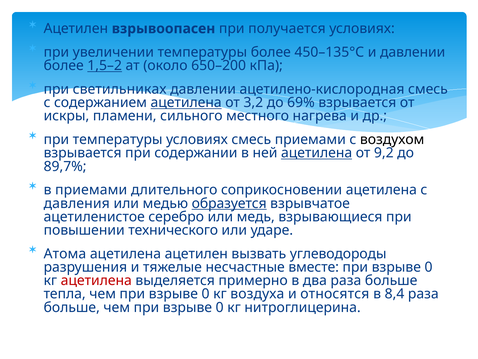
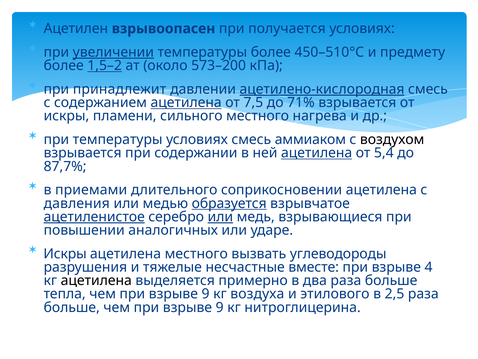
увеличении underline: none -> present (113, 52)
450–135°С: 450–135°С -> 450–510°С (329, 52)
и давлении: давлении -> предмету (413, 52)
650–200: 650–200 -> 573–200 (219, 66)
светильниках: светильниках -> принадлежит (120, 89)
ацетилено-кислородная underline: none -> present (322, 89)
3,2: 3,2 -> 7,5 (253, 102)
69%: 69% -> 71% (301, 102)
смесь приемами: приемами -> аммиаком (310, 139)
9,2: 9,2 -> 5,4 (384, 153)
89,7%: 89,7% -> 87,7% (65, 166)
ацетиленистое underline: none -> present (94, 217)
или underline: none -> present (220, 217)
технического: технического -> аналогичных (173, 230)
Атома: Атома -> Искры (65, 253)
ацетилена ацетилен: ацетилен -> местного (196, 253)
0: 0 -> 4 (429, 267)
ацетилена colour: red -> black (96, 280)
0: 0 -> 9 (206, 294)
относятся: относятся -> этилового (335, 294)
8,4: 8,4 -> 2,5 (394, 294)
0: 0 -> 9 (220, 307)
